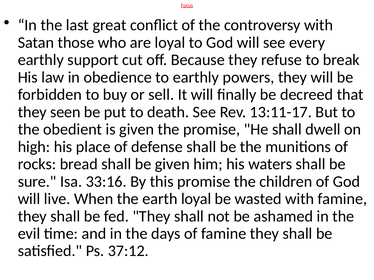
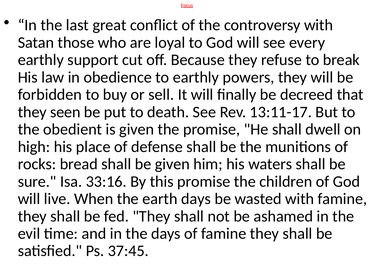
earth loyal: loyal -> days (196, 199)
37:12: 37:12 -> 37:45 (128, 251)
